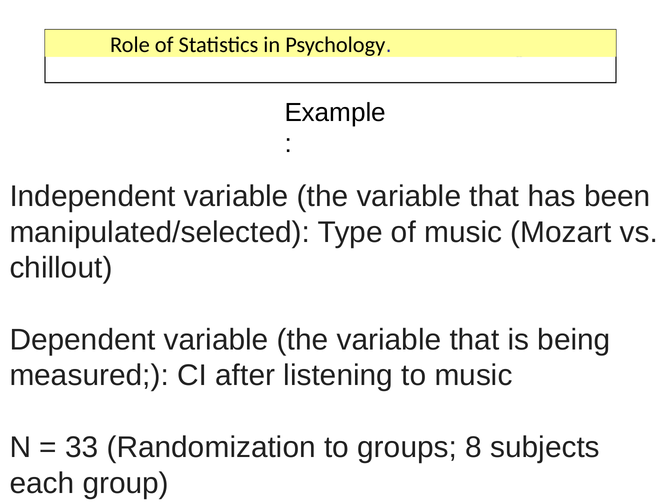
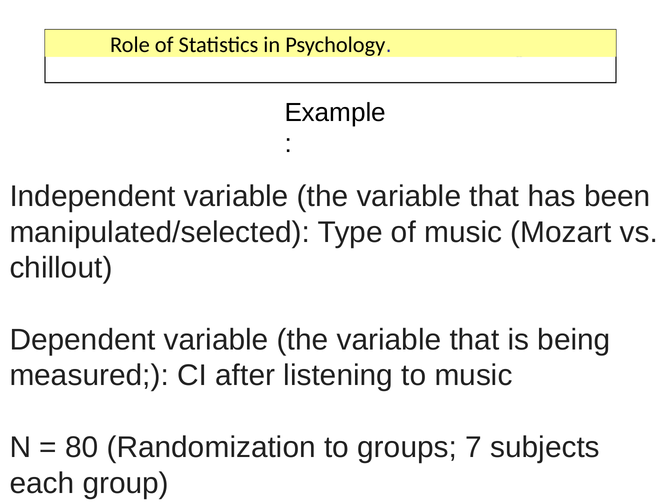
33: 33 -> 80 (82, 447)
8: 8 -> 7 (474, 447)
